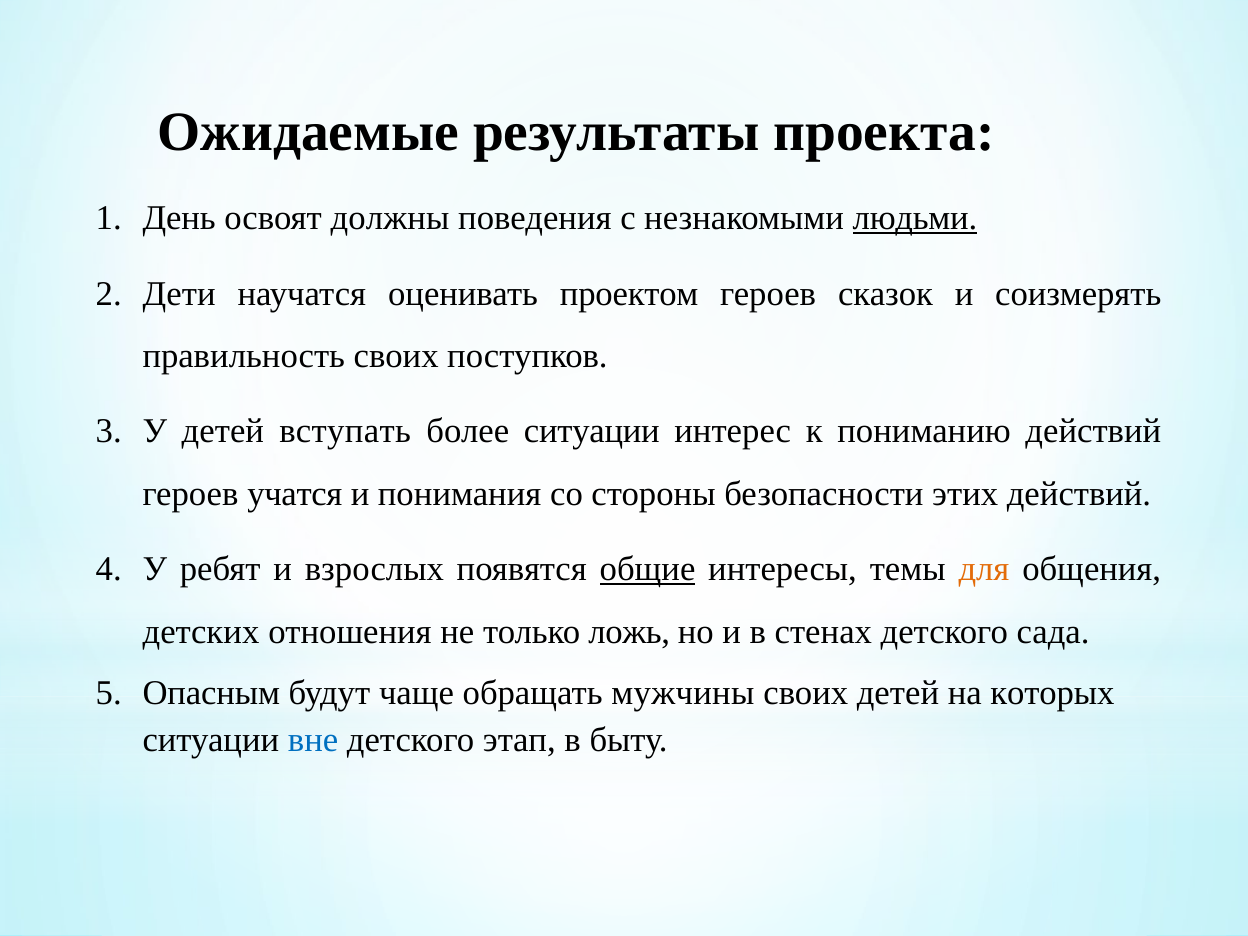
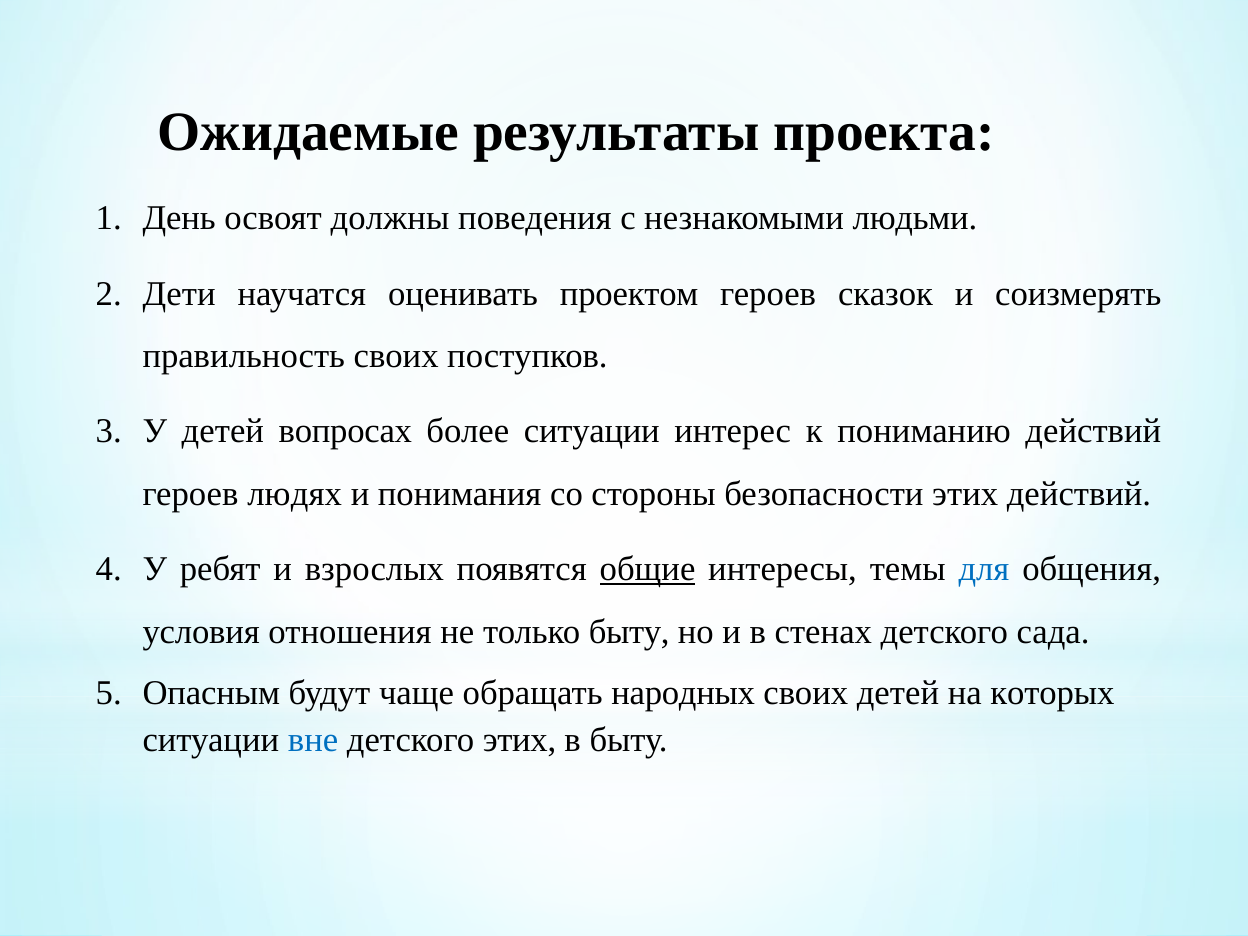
людьми underline: present -> none (915, 218)
вступать: вступать -> вопросах (345, 431)
учатся: учатся -> людях (295, 494)
для colour: orange -> blue (984, 569)
детских: детских -> условия (201, 632)
только ложь: ложь -> быту (629, 632)
мужчины: мужчины -> народных (683, 693)
детского этап: этап -> этих (520, 740)
